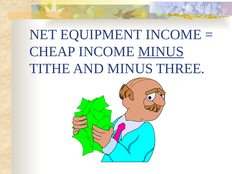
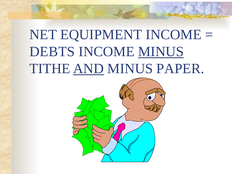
CHEAP: CHEAP -> DEBTS (52, 52)
AND underline: none -> present (88, 69)
THREE: THREE -> PAPER (180, 69)
